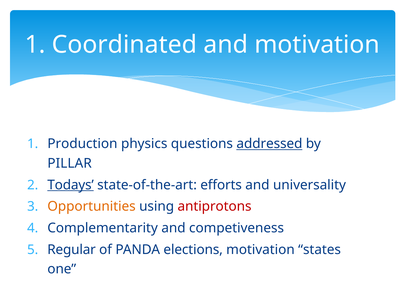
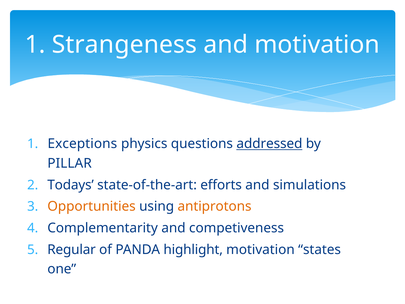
Coordinated: Coordinated -> Strangeness (124, 44)
Production: Production -> Exceptions (82, 144)
Todays underline: present -> none (71, 185)
universality: universality -> simulations (310, 185)
antiprotons colour: red -> orange (215, 206)
elections: elections -> highlight (193, 250)
